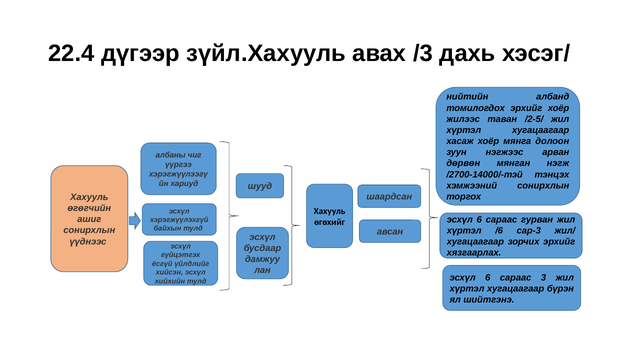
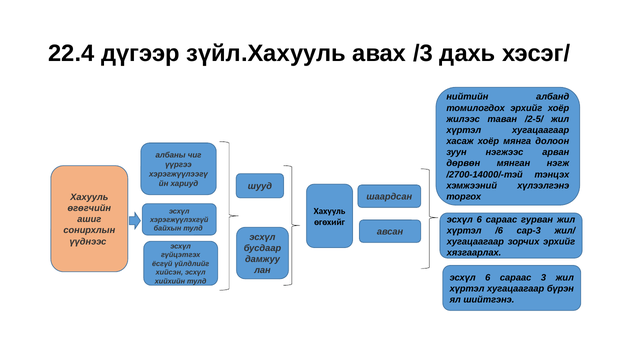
хэмжээний сонирхлын: сонирхлын -> хүлээлгэнэ (543, 186)
